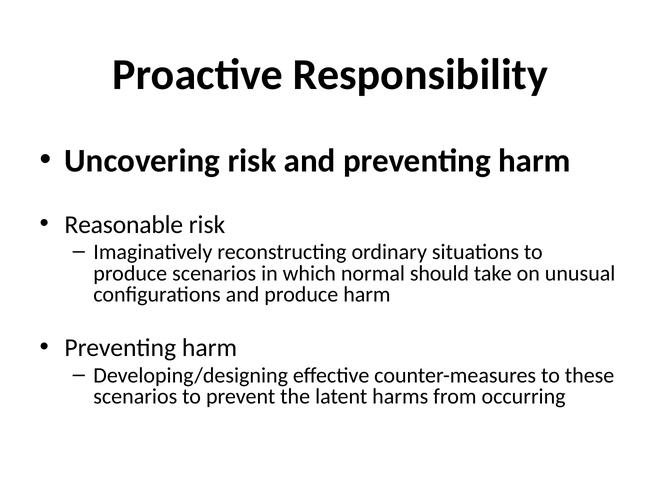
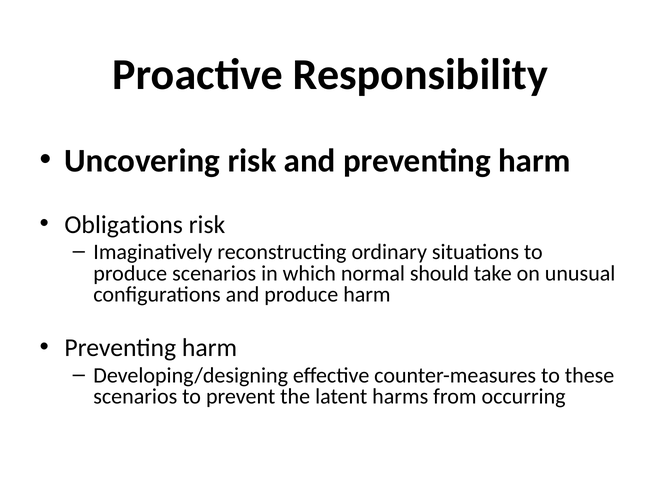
Reasonable: Reasonable -> Obligations (124, 224)
